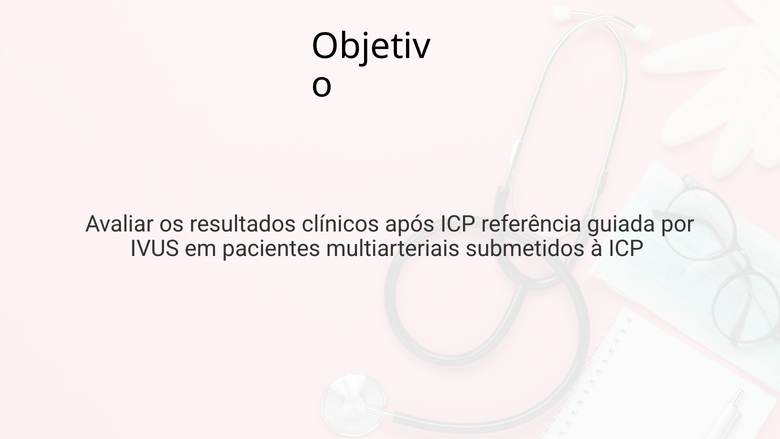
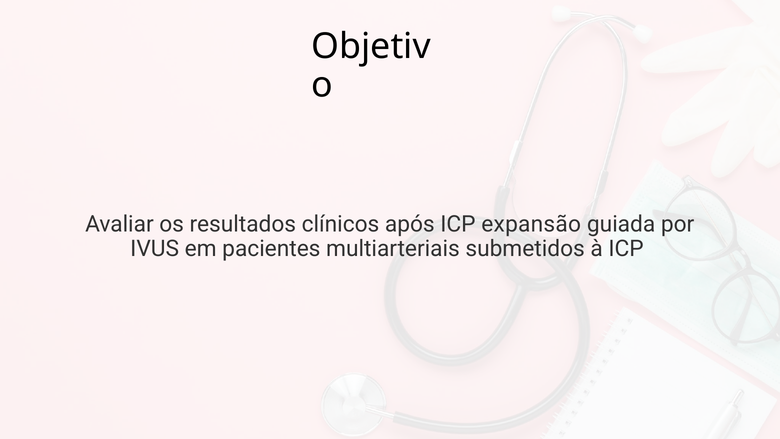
referência: referência -> expansão (531, 224)
